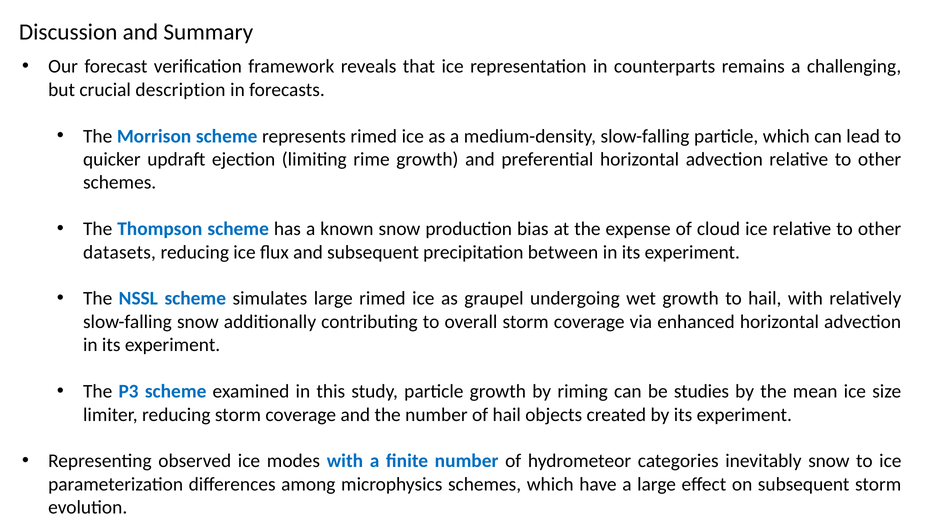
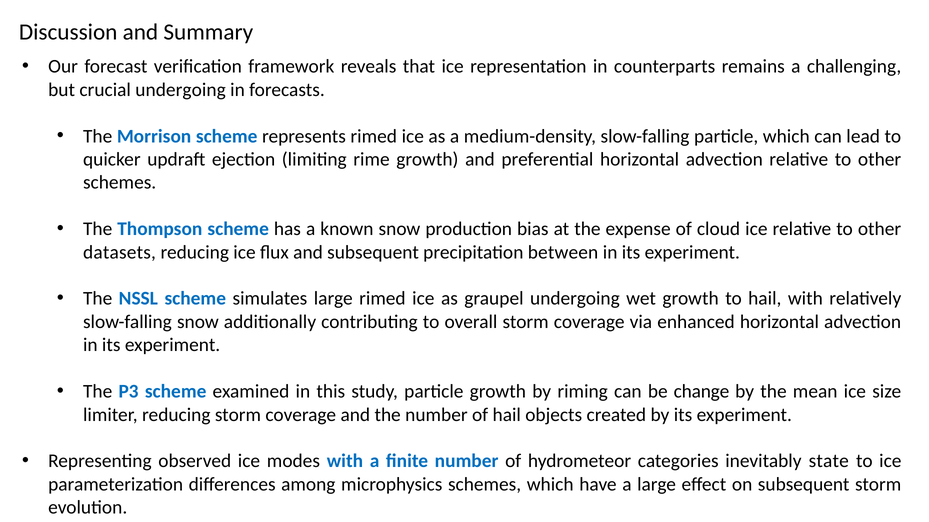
crucial description: description -> undergoing (181, 90)
studies: studies -> change (702, 392)
inevitably snow: snow -> state (829, 462)
